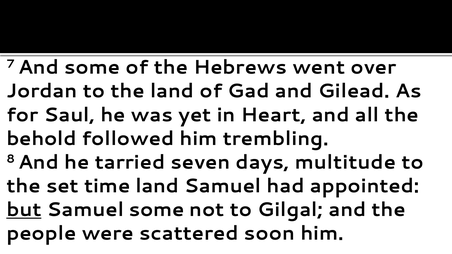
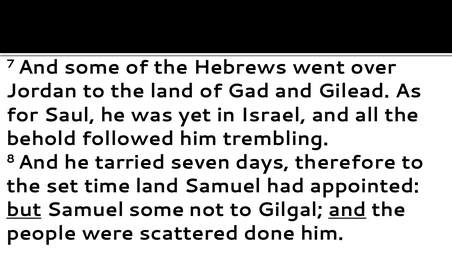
Heart: Heart -> Israel (273, 115)
multitude: multitude -> therefore (345, 162)
and underline: none -> present (347, 210)
soon: soon -> done (269, 234)
